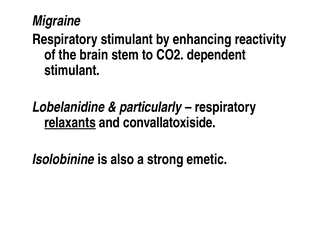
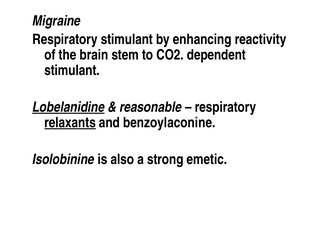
Lobelanidine underline: none -> present (68, 107)
particularly: particularly -> reasonable (151, 107)
convallatoxiside: convallatoxiside -> benzoylaconine (169, 122)
